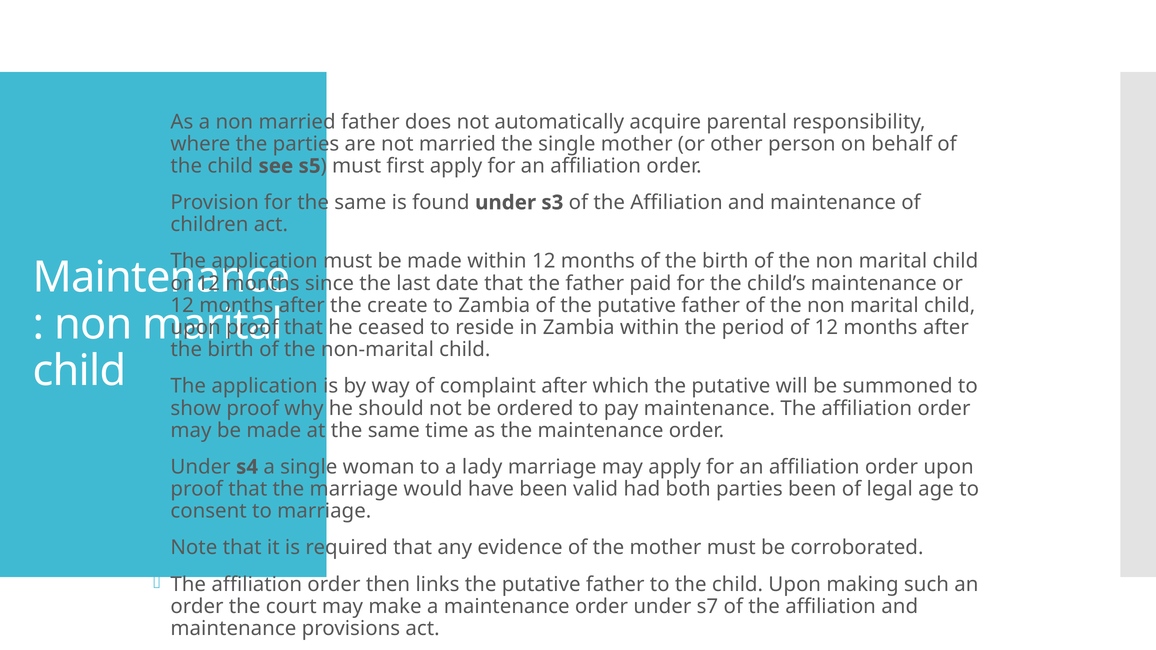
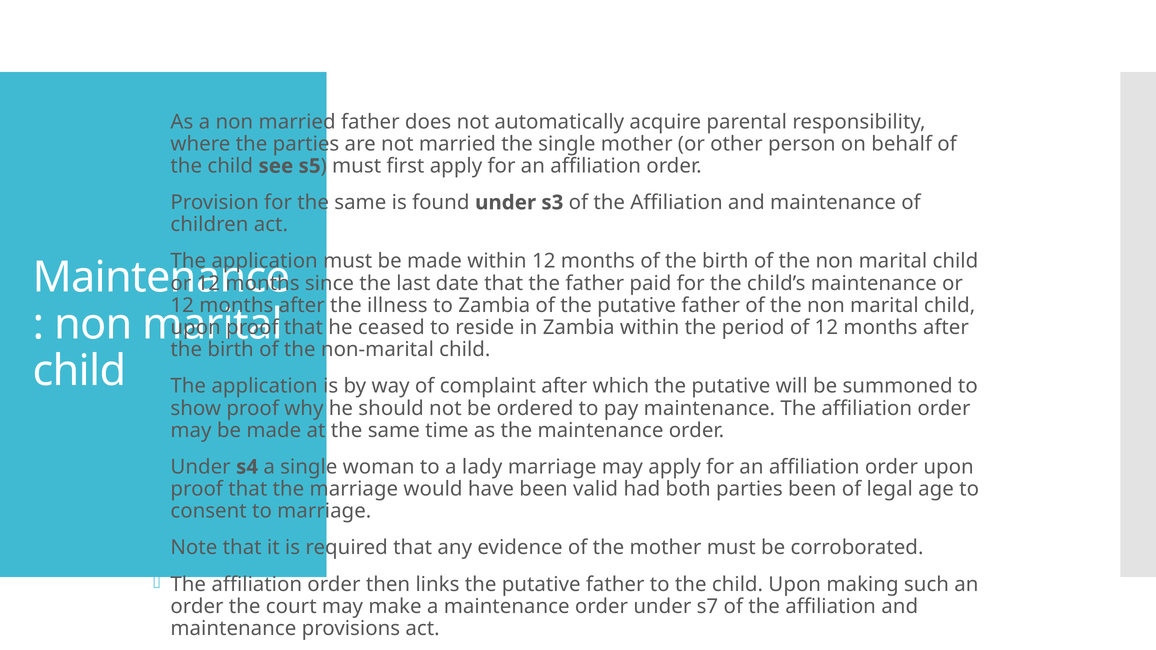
create: create -> illness (397, 306)
